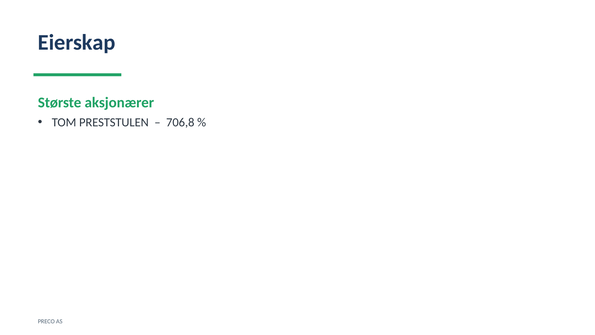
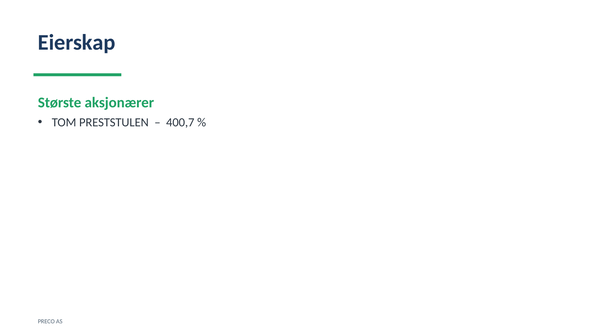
706,8: 706,8 -> 400,7 (180, 122)
